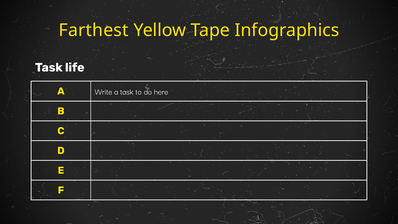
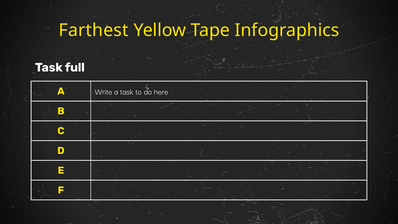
life: life -> full (75, 67)
